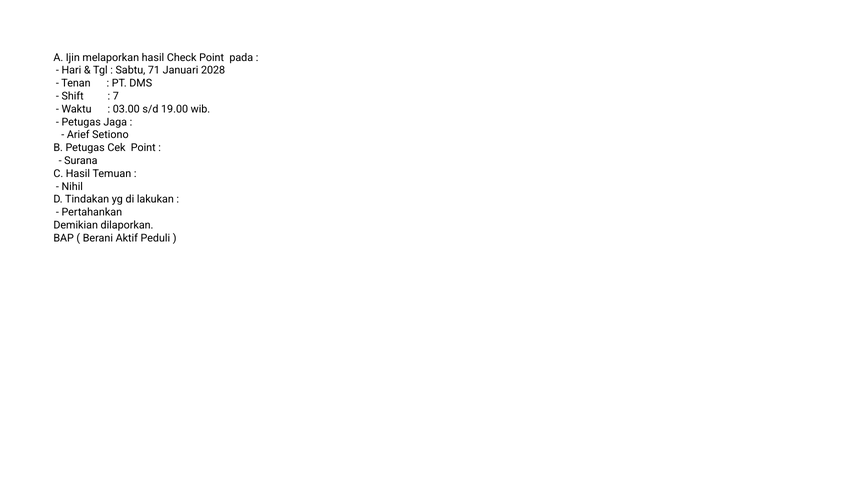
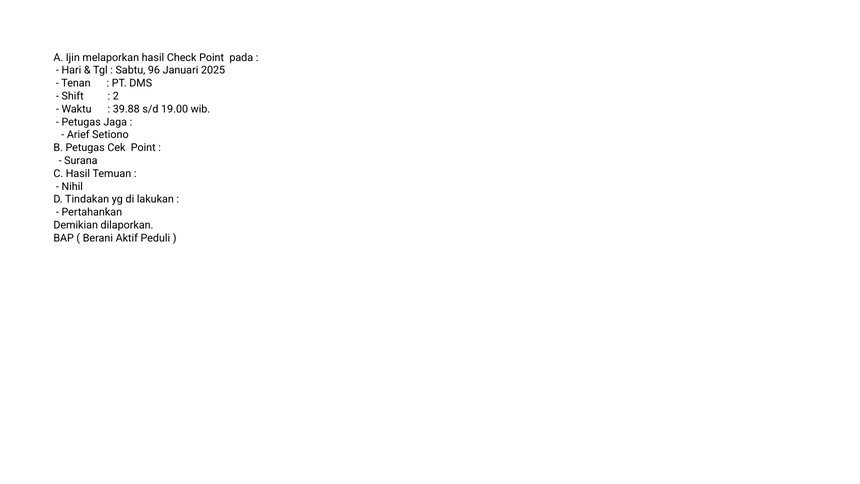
71: 71 -> 96 (154, 70)
2028: 2028 -> 2025 (213, 70)
7: 7 -> 2 (116, 96)
03.00: 03.00 -> 39.88 (126, 109)
